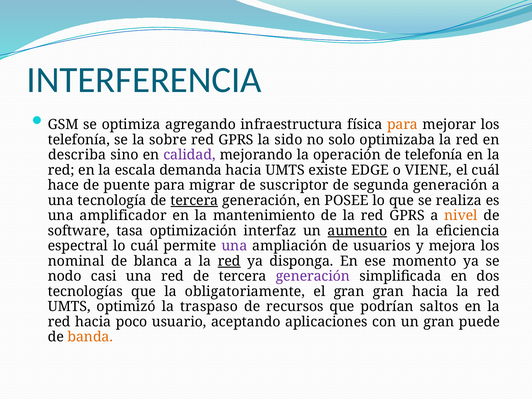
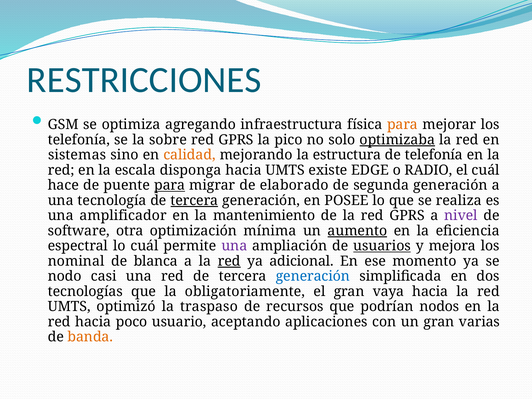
INTERFERENCIA: INTERFERENCIA -> RESTRICCIONES (144, 80)
sido: sido -> pico (289, 140)
optimizaba underline: none -> present (397, 140)
describa: describa -> sistemas (77, 155)
calidad colour: purple -> orange (189, 155)
operación: operación -> estructura (347, 155)
demanda: demanda -> disponga (190, 170)
VIENE: VIENE -> RADIO (428, 170)
para underline: none -> present (170, 185)
suscriptor: suscriptor -> elaborado (294, 185)
nivel colour: orange -> purple (461, 216)
tasa: tasa -> otra (130, 231)
interfaz: interfaz -> mínima (270, 231)
usuarios underline: none -> present (382, 246)
disponga: disponga -> adicional (302, 261)
generación colour: purple -> blue (313, 276)
gran gran: gran -> vaya (388, 291)
saltos: saltos -> nodos (439, 307)
puede: puede -> varias (479, 322)
